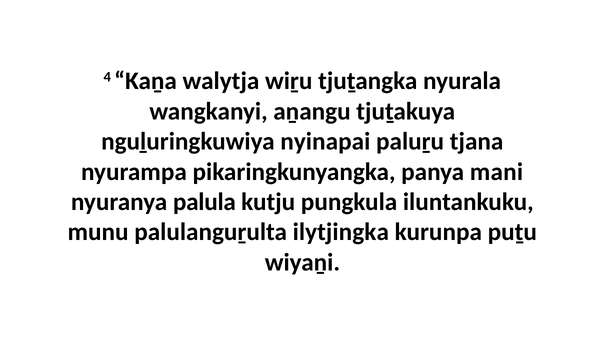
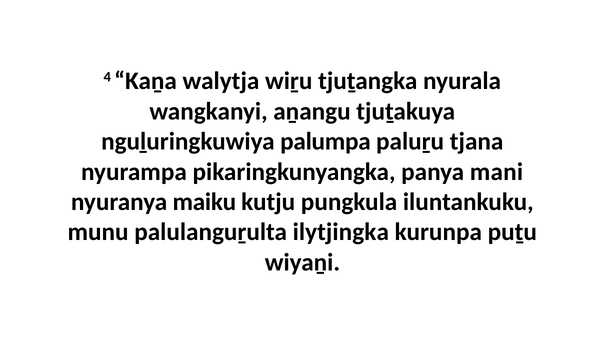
nyinapai: nyinapai -> palumpa (325, 142)
palula: palula -> maiku (204, 202)
